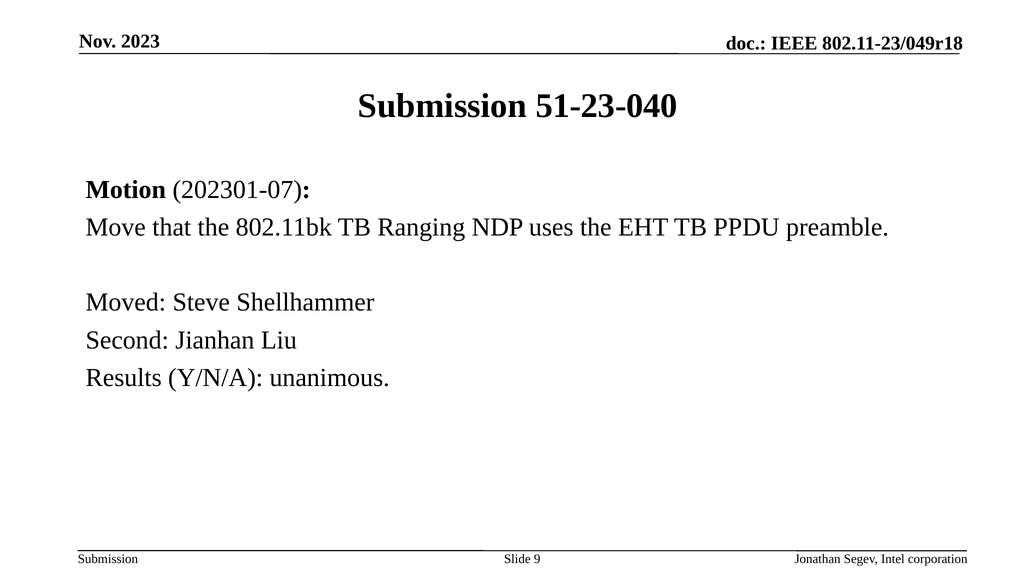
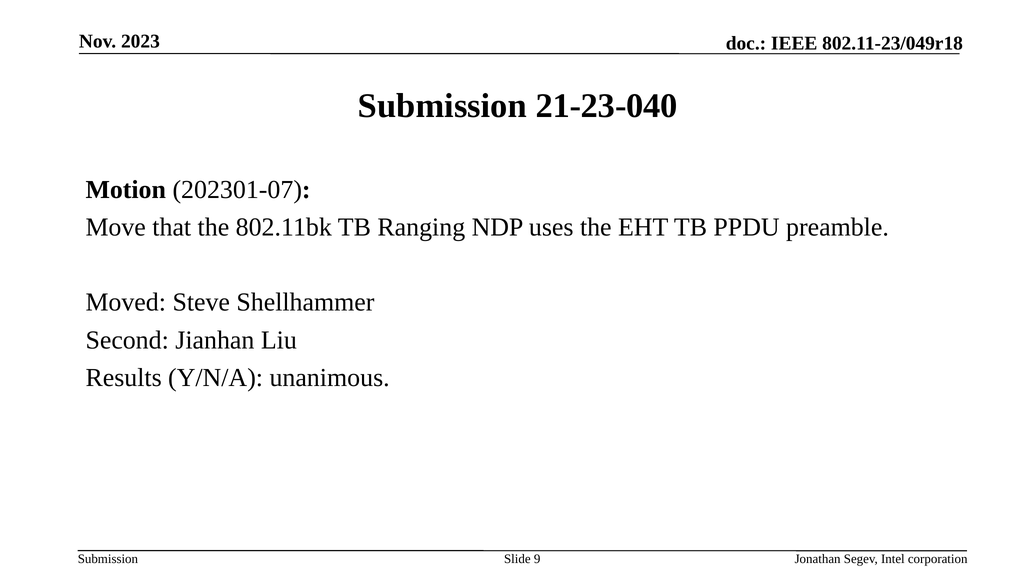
51-23-040: 51-23-040 -> 21-23-040 (607, 106)
